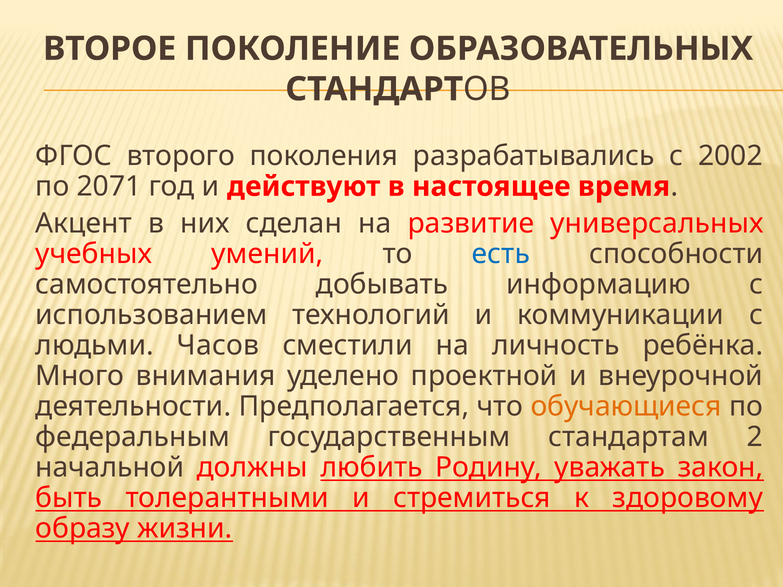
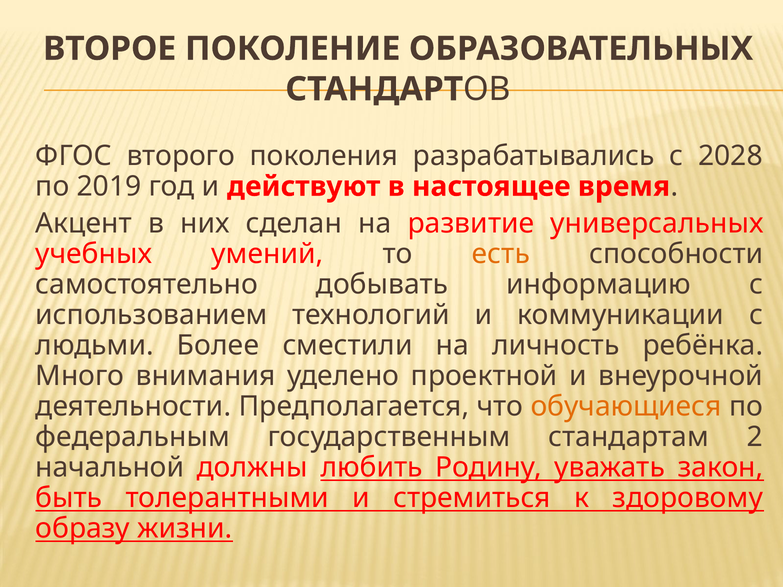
2002: 2002 -> 2028 (730, 156)
2071: 2071 -> 2019 (109, 187)
есть colour: blue -> orange (501, 254)
Часов: Часов -> Более (218, 345)
